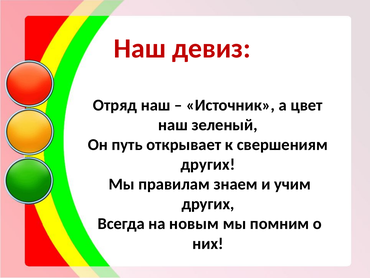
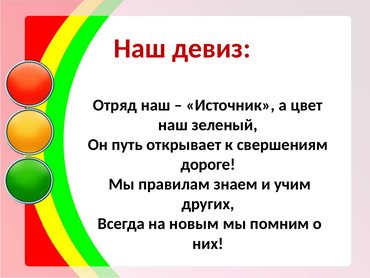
других: других -> дороге (208, 164)
